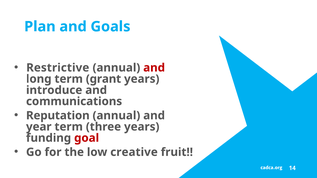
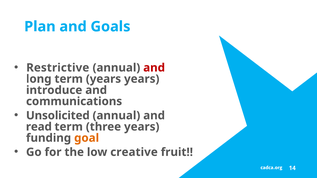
term grant: grant -> years (103, 79)
Reputation: Reputation -> Unsolicited (58, 116)
year: year -> read (39, 127)
goal colour: red -> orange (87, 138)
